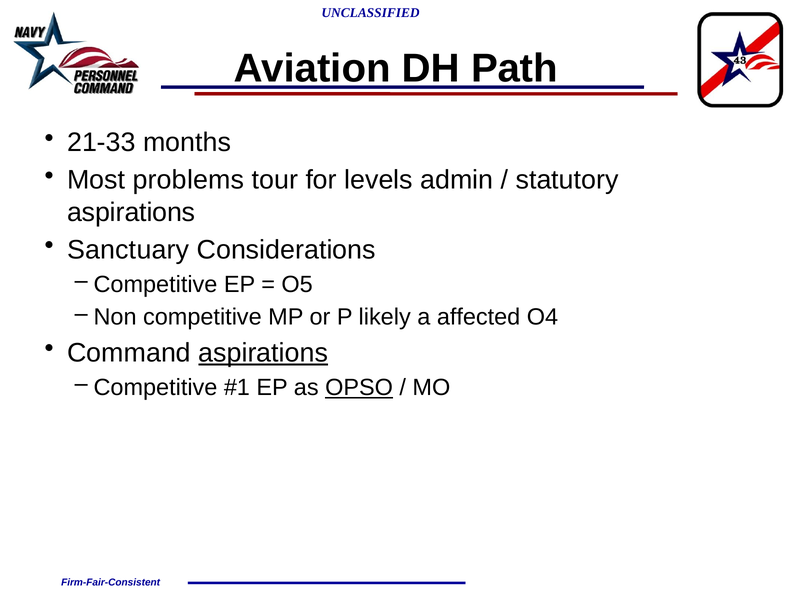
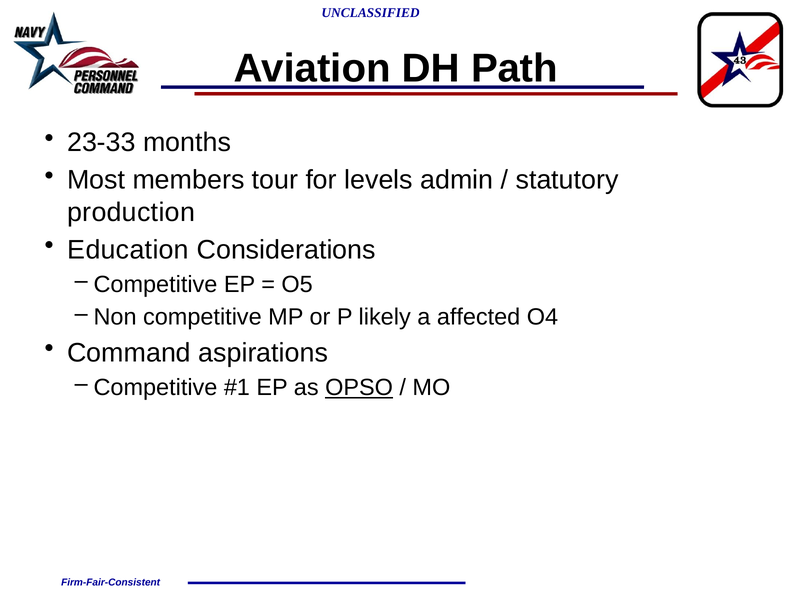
21-33: 21-33 -> 23-33 (101, 143)
problems: problems -> members (189, 180)
aspirations: aspirations -> production (131, 213)
Sanctuary: Sanctuary -> Education (128, 250)
aspirations underline: present -> none (263, 353)
